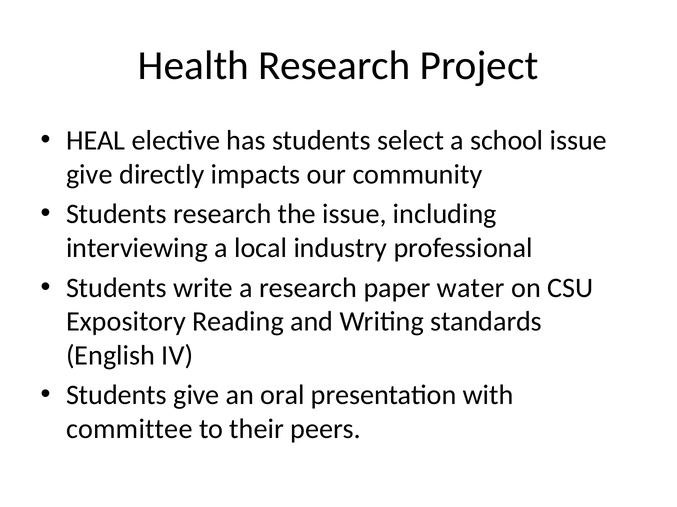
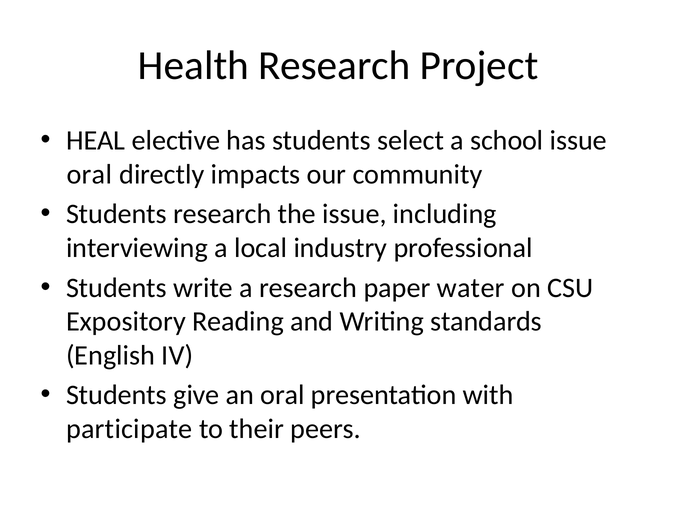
give: give -> oral (89, 175)
committee: committee -> participate (129, 430)
